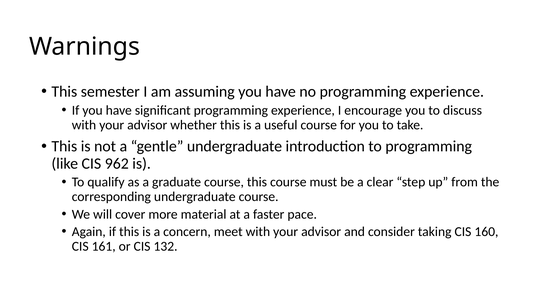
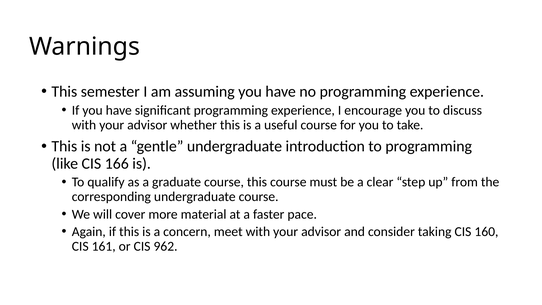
962: 962 -> 166 (117, 163)
132: 132 -> 962 (166, 246)
